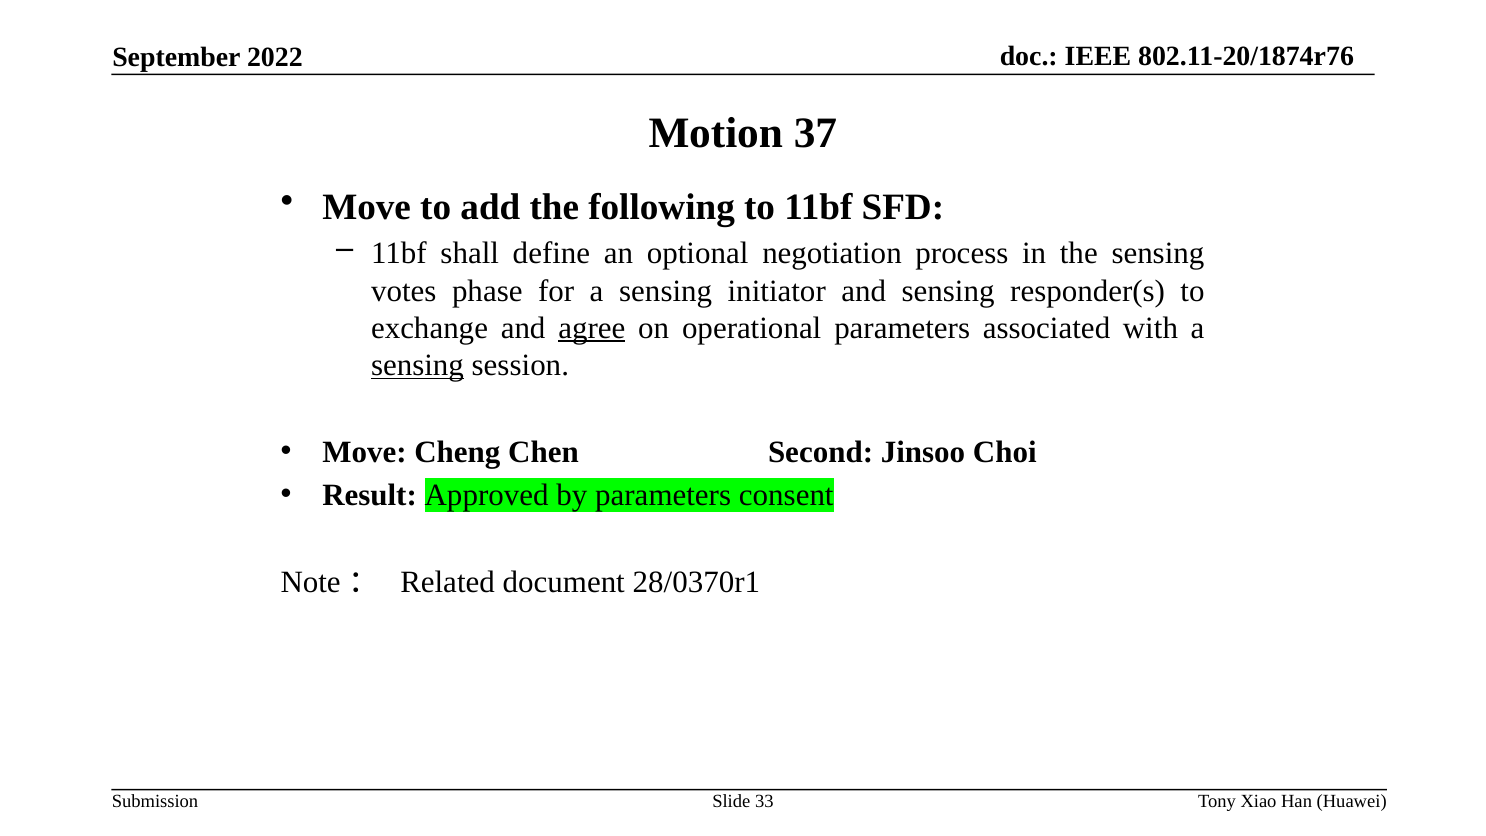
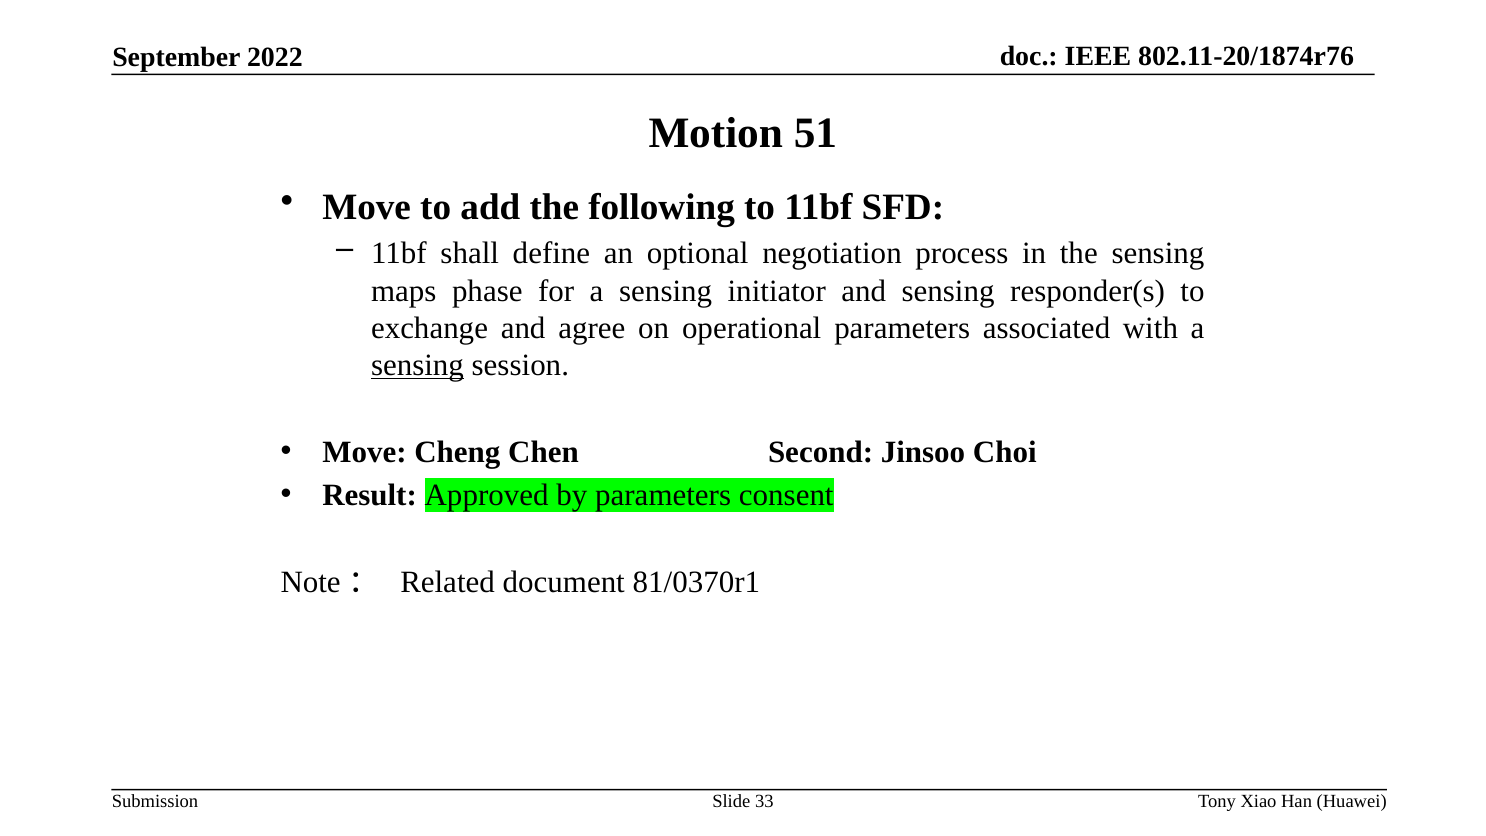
37: 37 -> 51 (815, 133)
votes: votes -> maps (404, 291)
agree underline: present -> none (592, 328)
28/0370r1: 28/0370r1 -> 81/0370r1 (696, 582)
